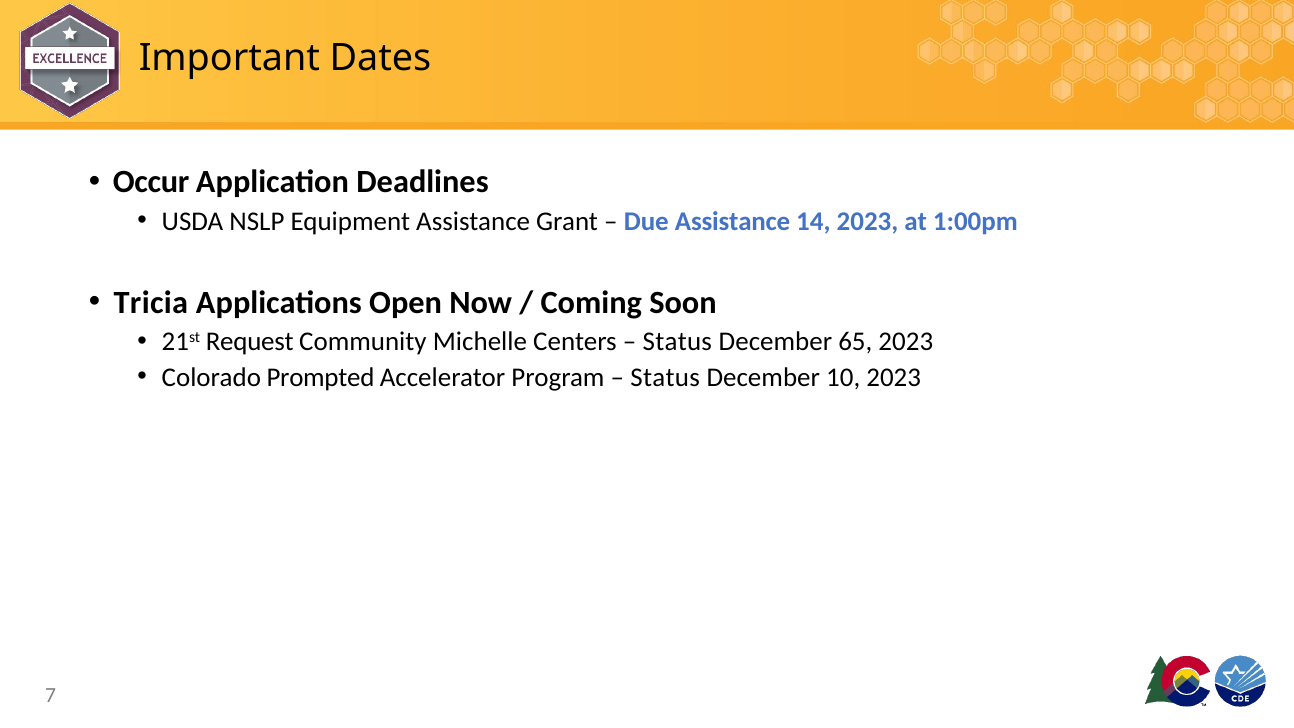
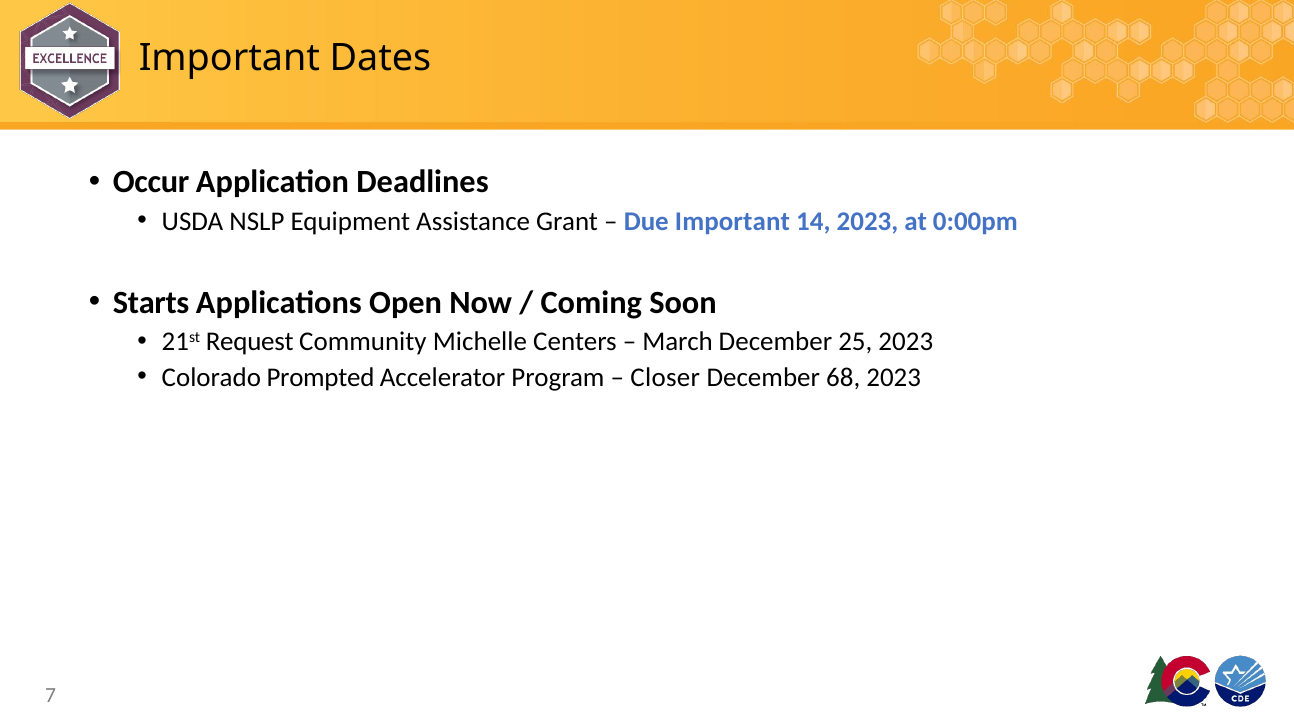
Due Assistance: Assistance -> Important (732, 221)
1:00pm: 1:00pm -> 0:00pm (975, 221)
Tricia: Tricia -> Starts (151, 302)
Status: Status -> March (678, 341)
65: 65 -> 25 (855, 341)
Status: Status -> Closer (665, 377)
10: 10 -> 68 (843, 377)
